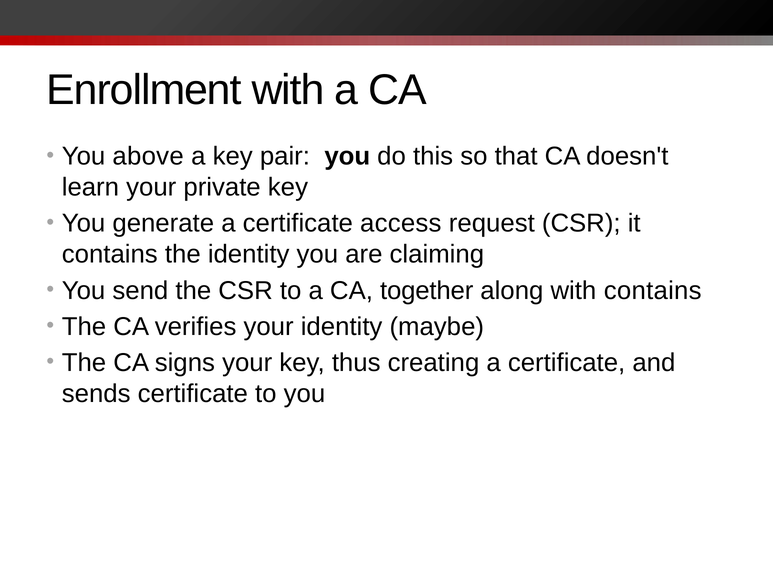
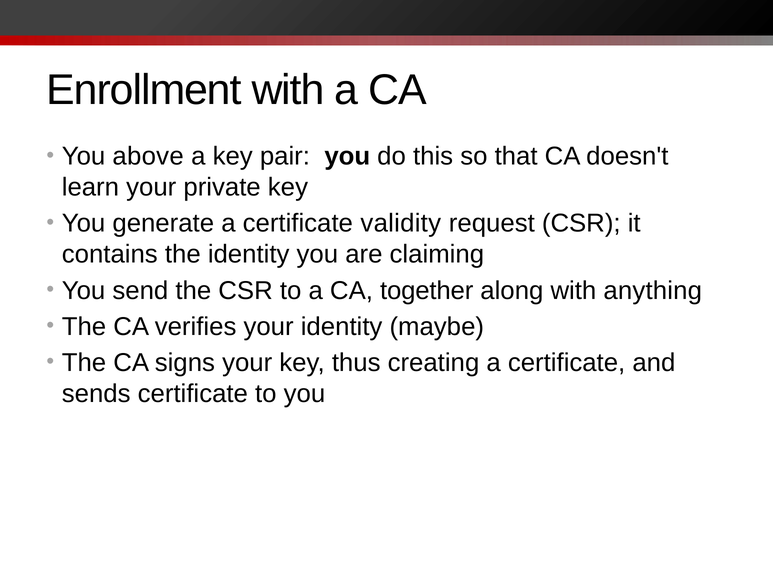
access: access -> validity (401, 223)
with contains: contains -> anything (653, 290)
